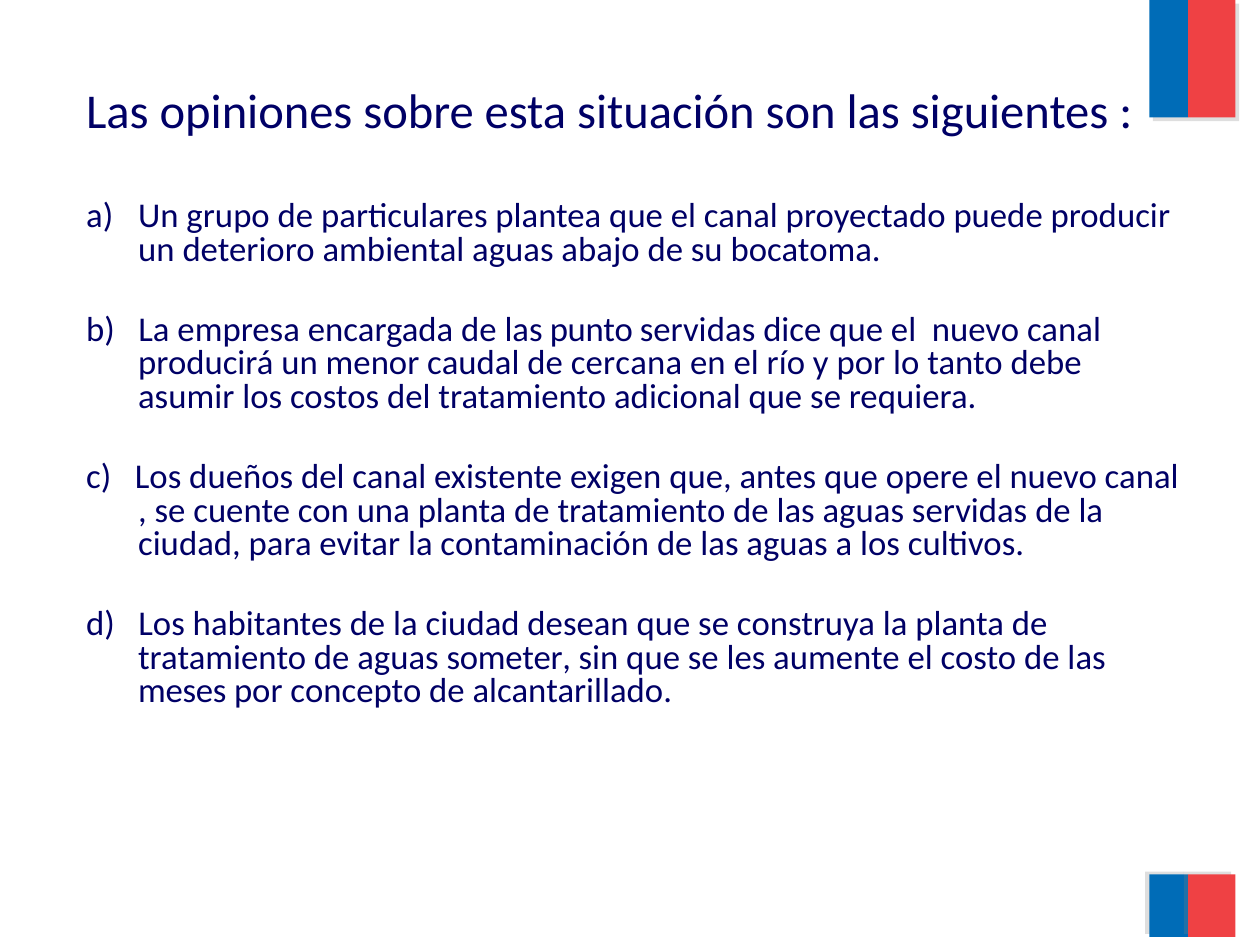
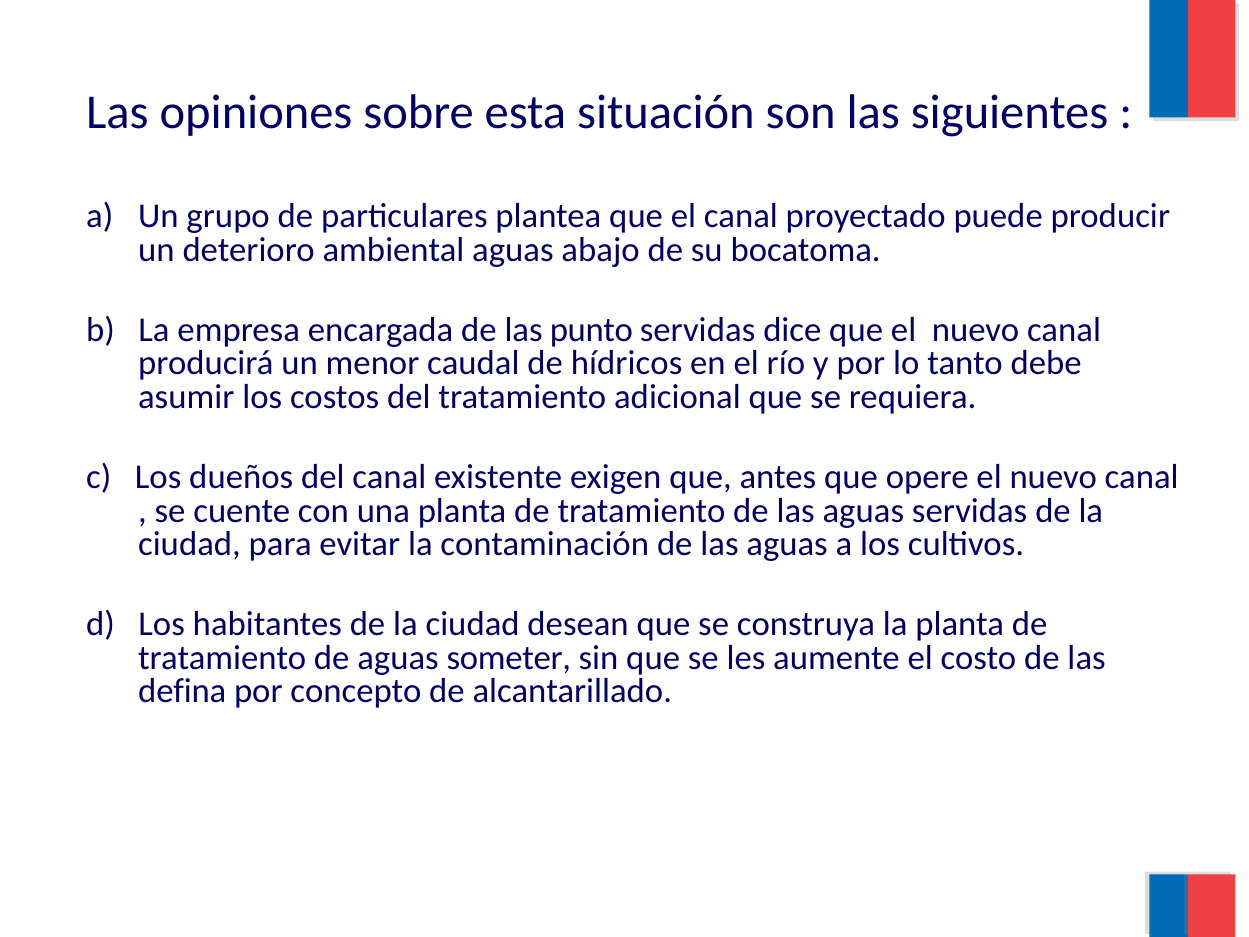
cercana: cercana -> hídricos (627, 363)
meses: meses -> defina (182, 691)
